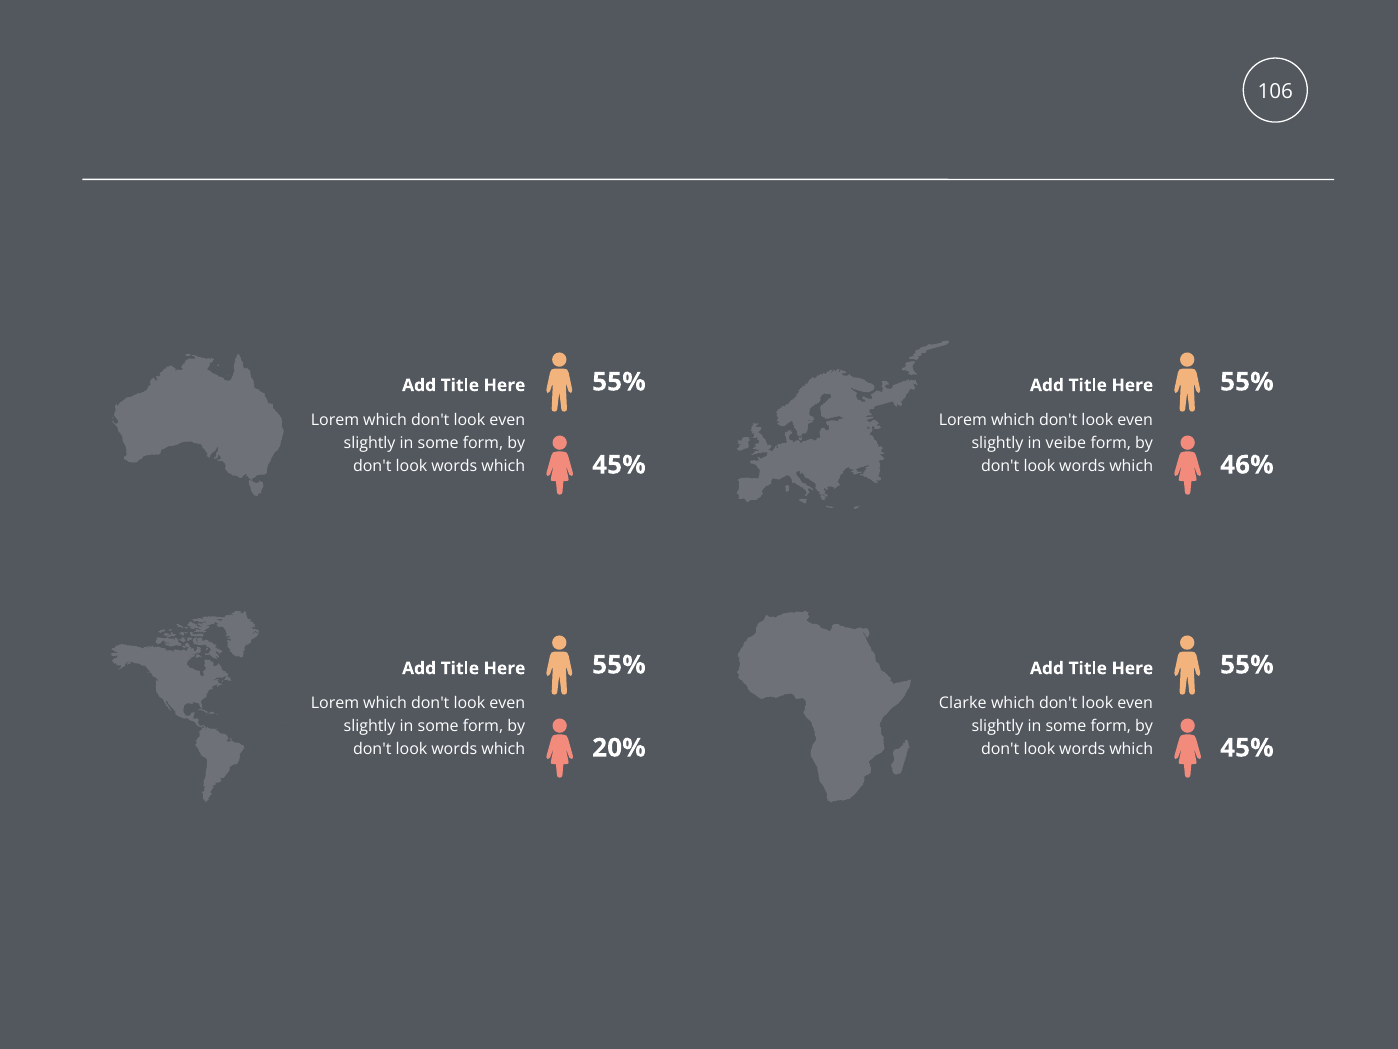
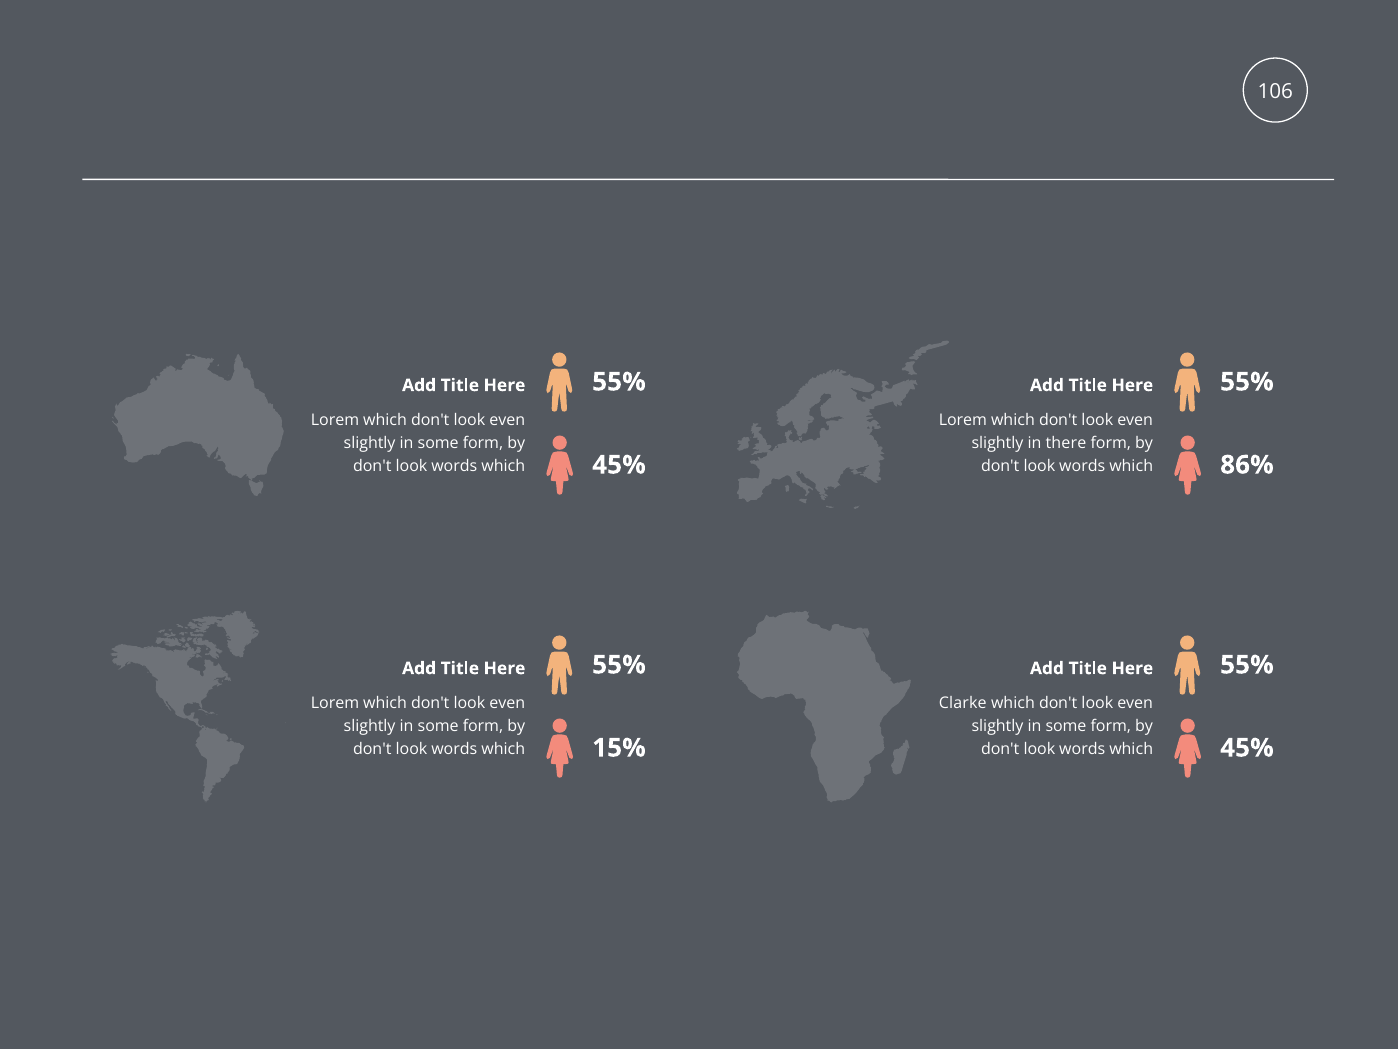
veibe: veibe -> there (1066, 443)
46%: 46% -> 86% (1247, 465)
20%: 20% -> 15% (619, 748)
